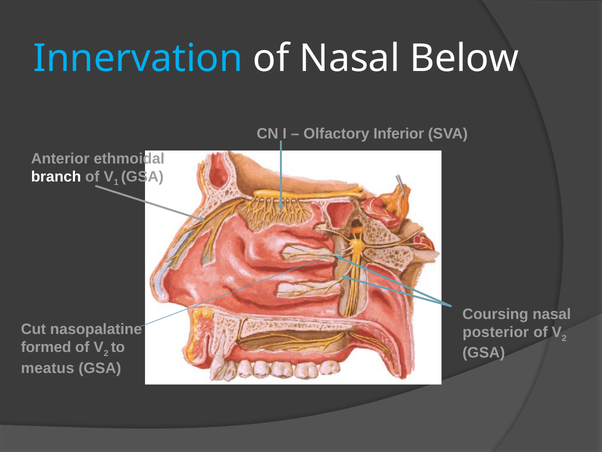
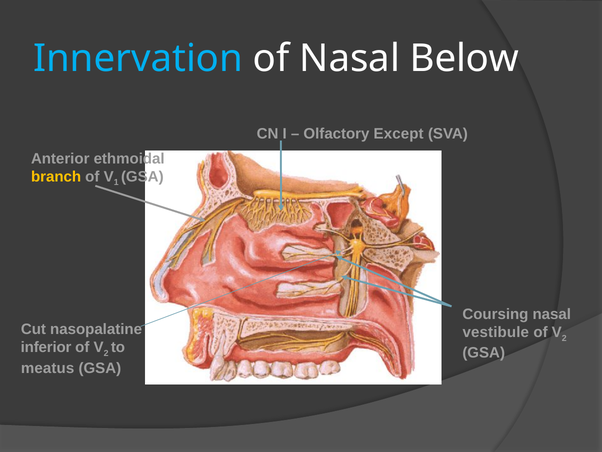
Inferior: Inferior -> Except (399, 133)
branch colour: white -> yellow (56, 177)
posterior: posterior -> vestibule (496, 332)
formed: formed -> inferior (46, 347)
